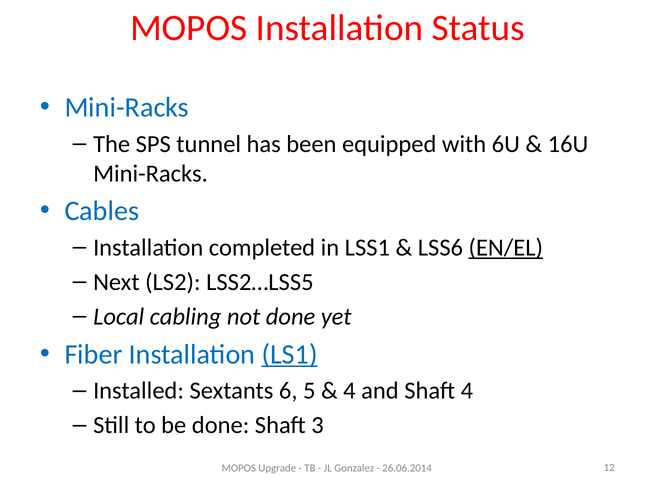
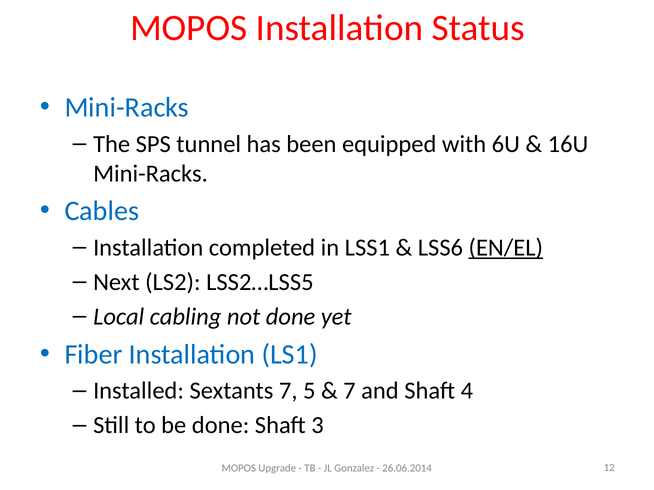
LS1 underline: present -> none (290, 355)
Sextants 6: 6 -> 7 (288, 391)
4: 4 -> 7 (349, 391)
